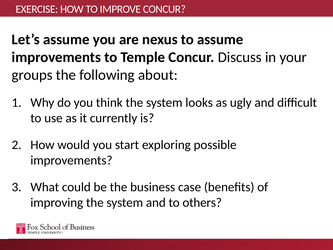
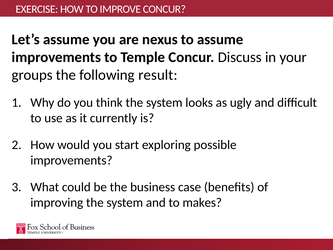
about: about -> result (158, 75)
others: others -> makes (202, 202)
